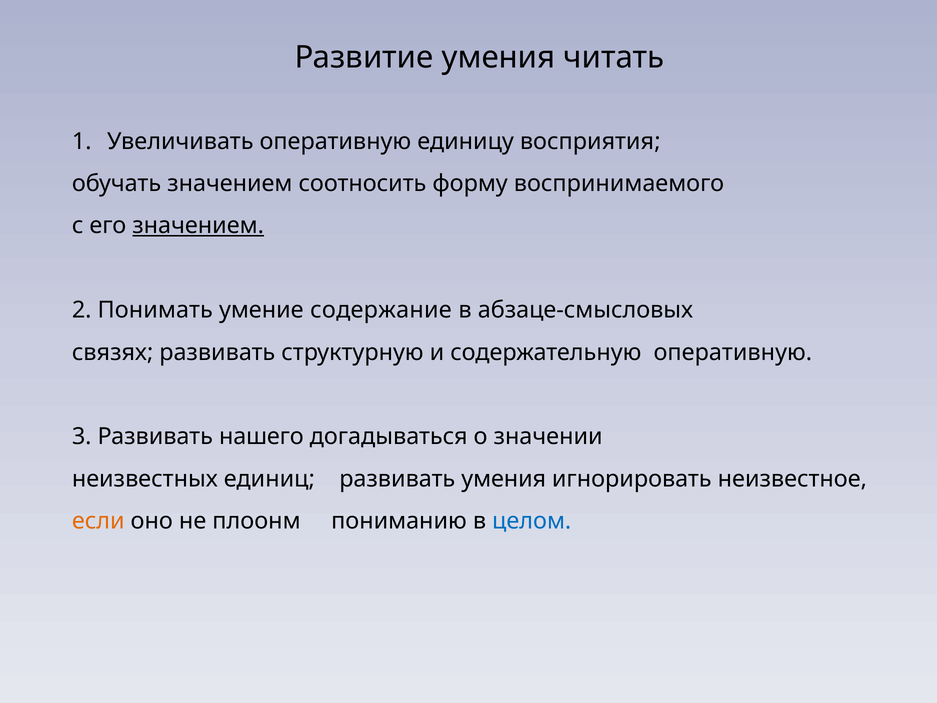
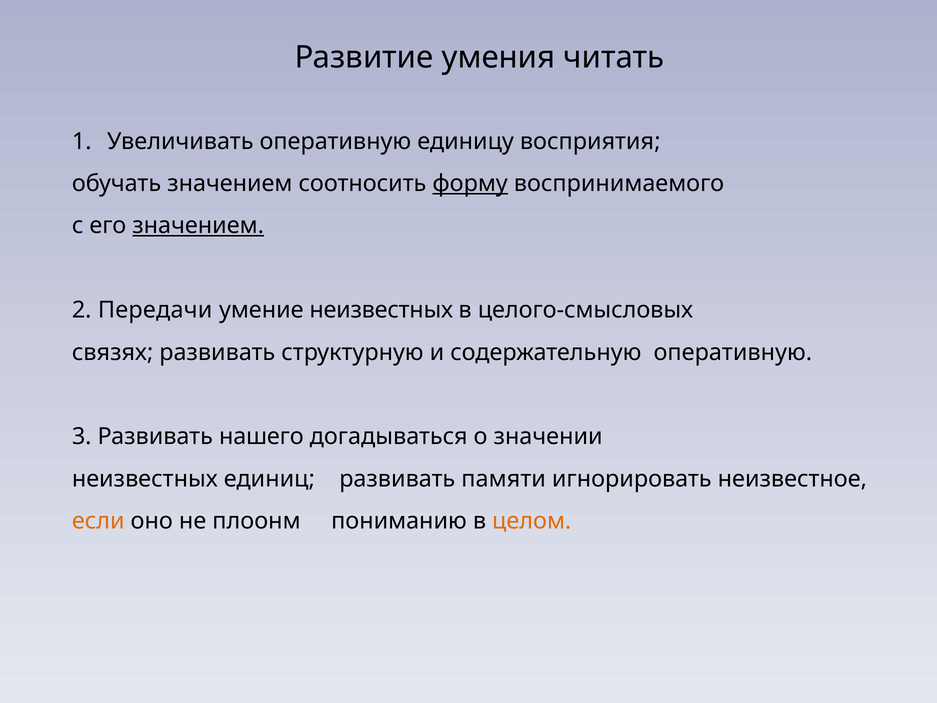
форму underline: none -> present (470, 184)
Понимать: Понимать -> Передачи (155, 310)
умение содержание: содержание -> неизвестных (381, 310)
абзаце-смысловых: абзаце-смысловых -> целого-смысловых (585, 310)
развивать умения: умения -> памяти (504, 479)
целом colour: blue -> orange (532, 521)
